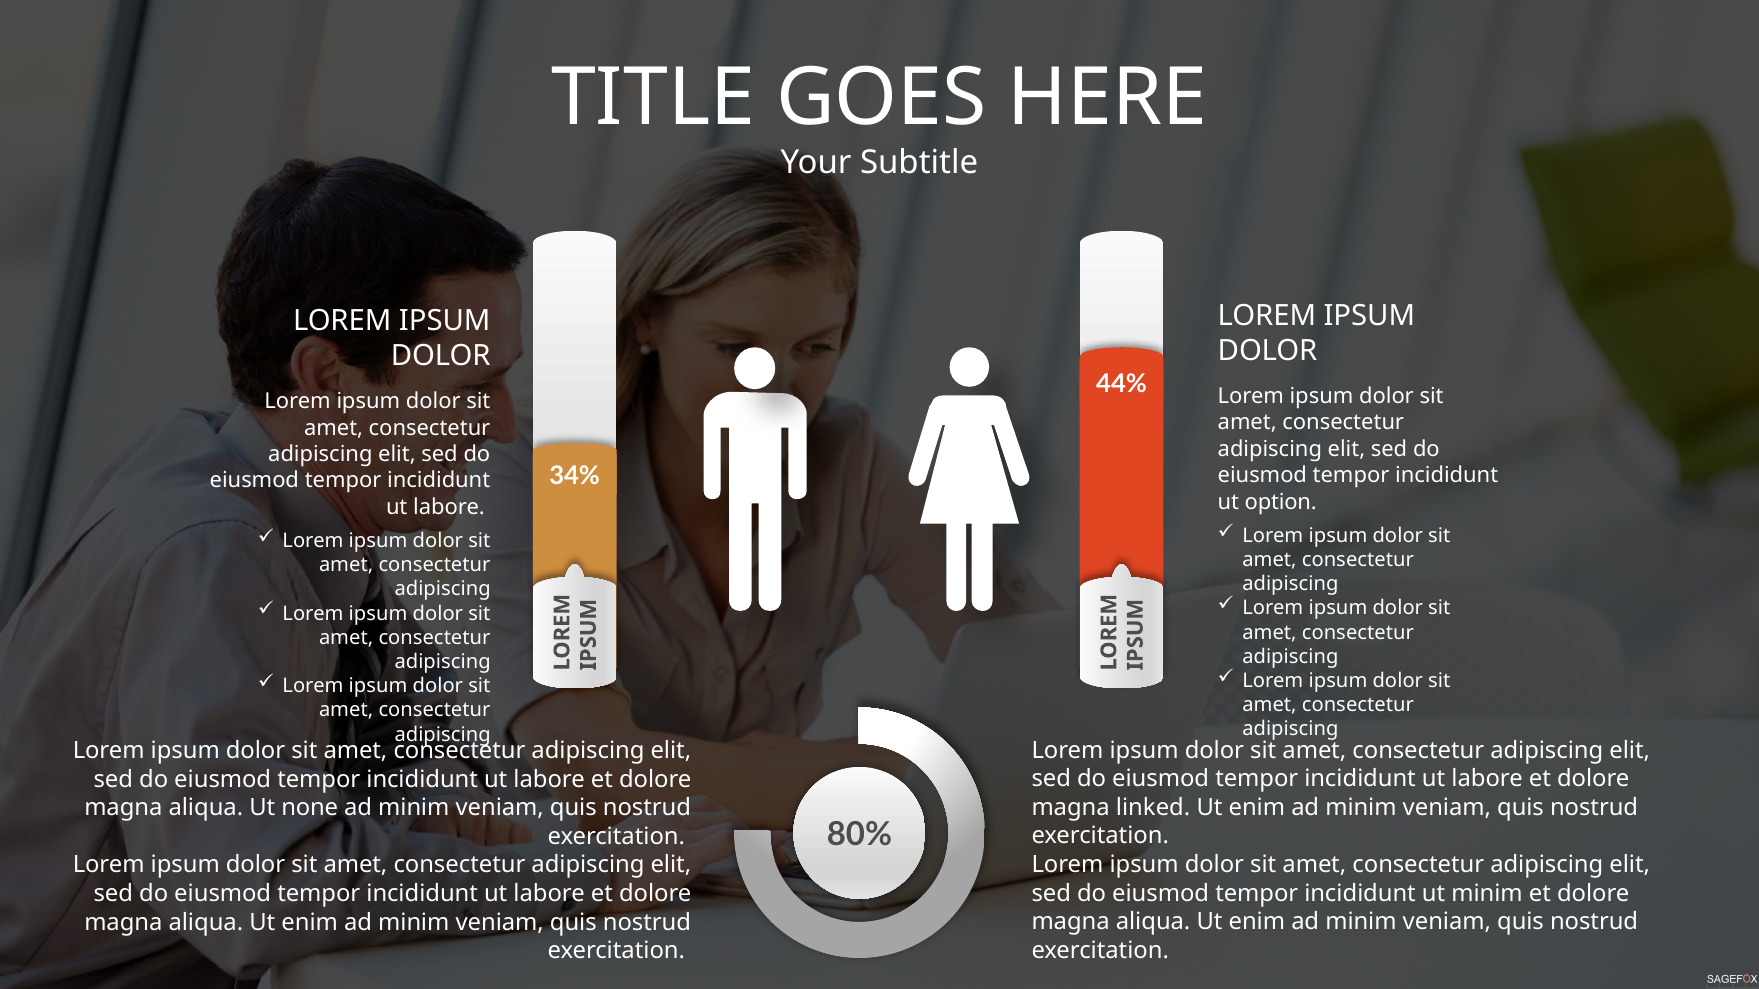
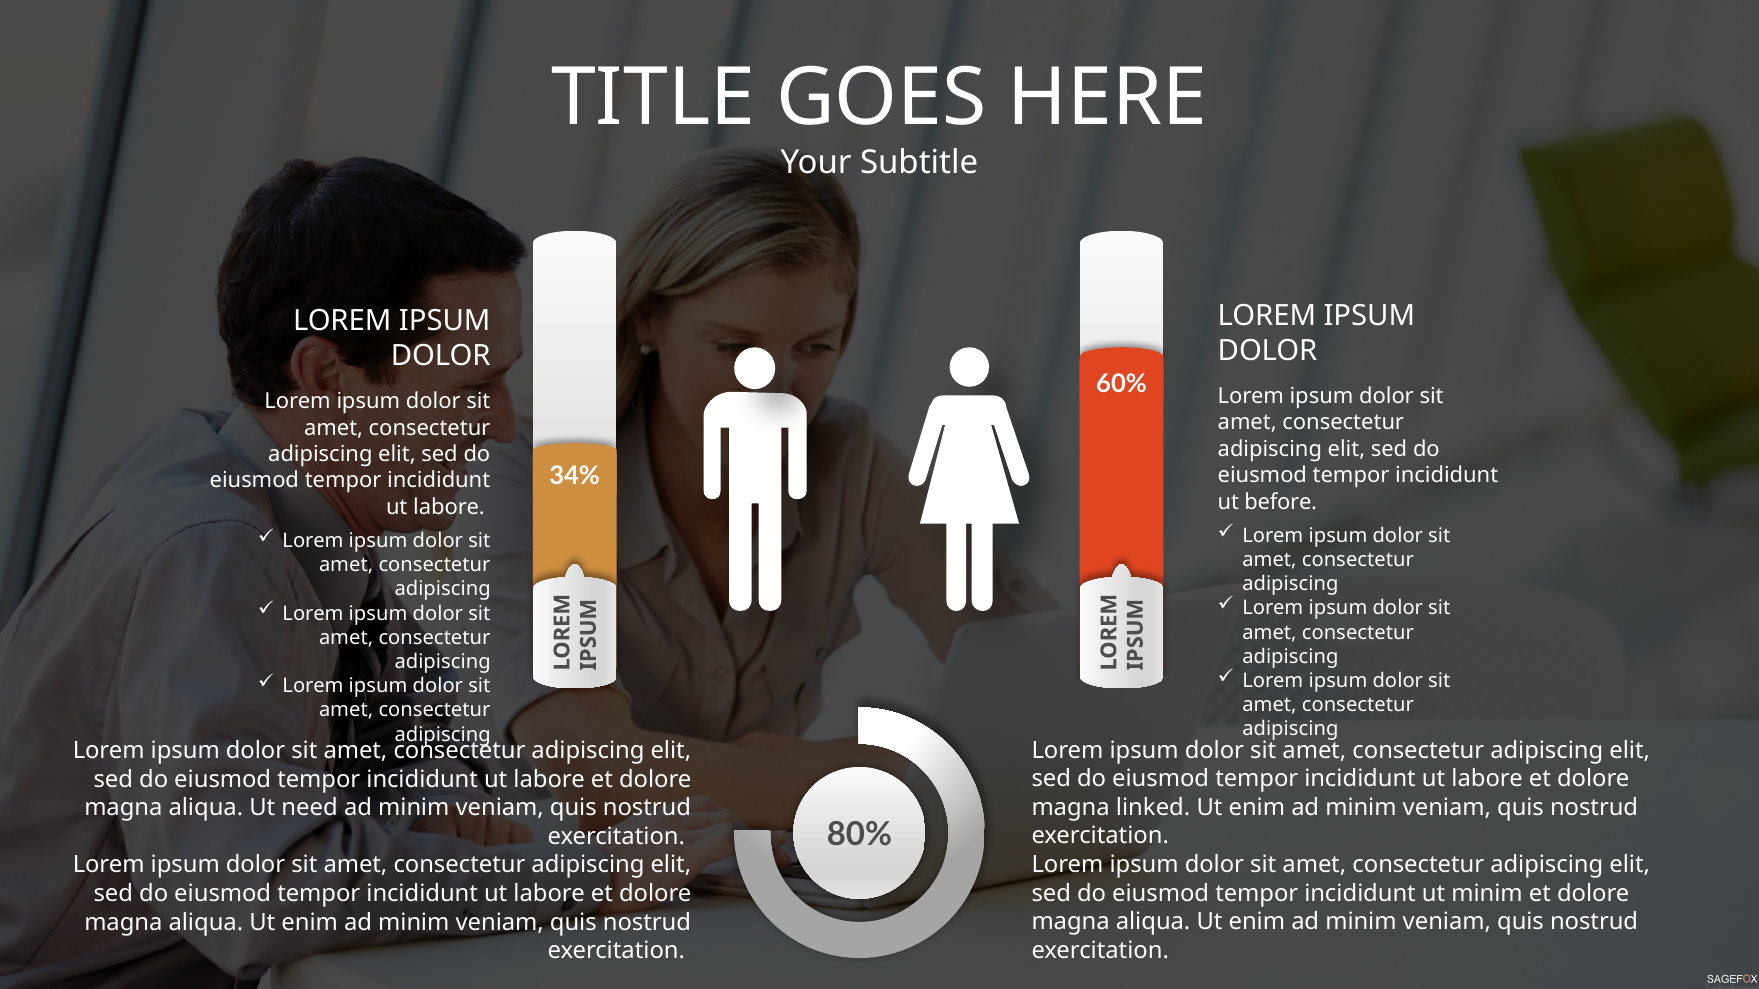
44%: 44% -> 60% (1122, 385)
option: option -> before (1281, 502)
none: none -> need (310, 808)
